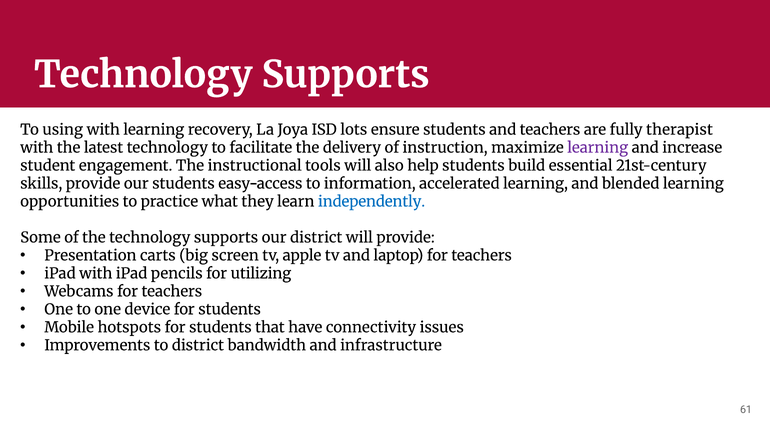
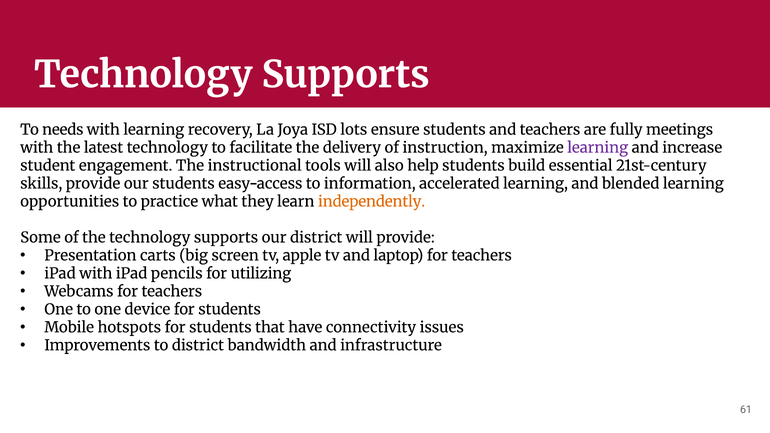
using: using -> needs (63, 130)
therapist: therapist -> meetings (680, 130)
independently colour: blue -> orange (372, 202)
